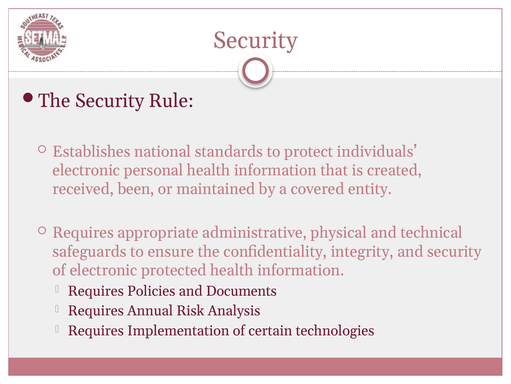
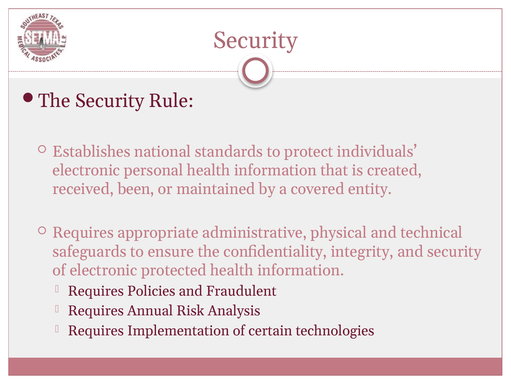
Documents: Documents -> Fraudulent (241, 290)
